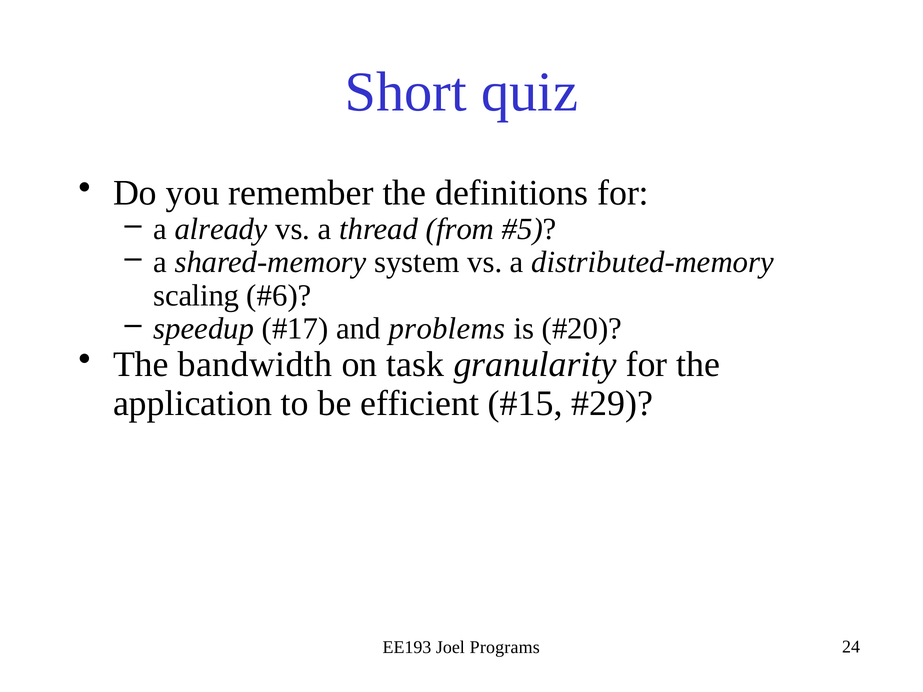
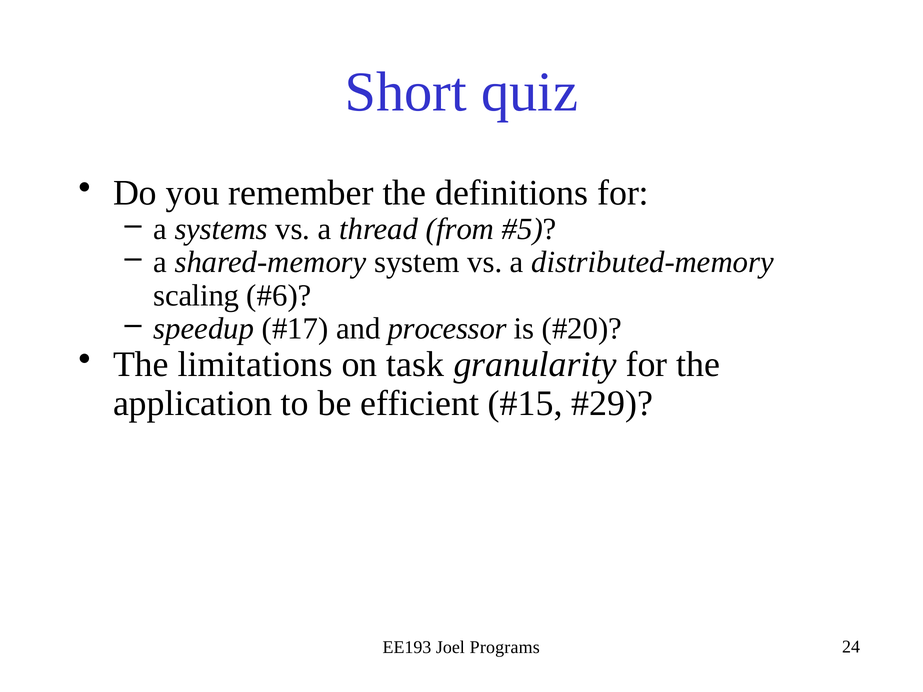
already: already -> systems (221, 229)
problems: problems -> processor (447, 329)
bandwidth: bandwidth -> limitations (255, 365)
